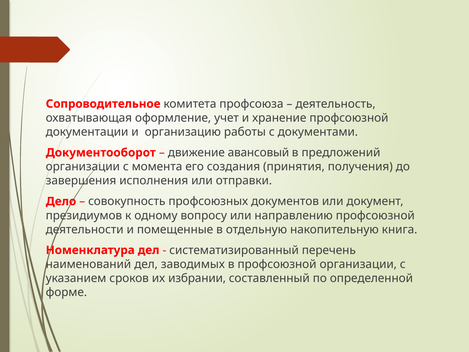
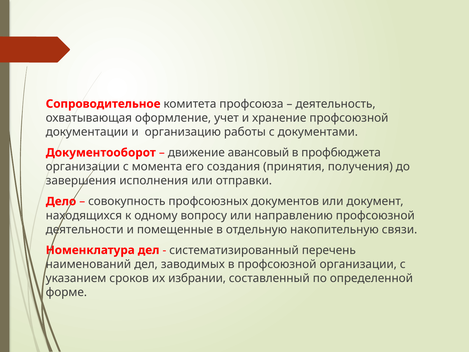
предложений: предложений -> профбюджета (341, 153)
президиумов: президиумов -> находящихся (84, 215)
книга: книга -> связи (400, 229)
